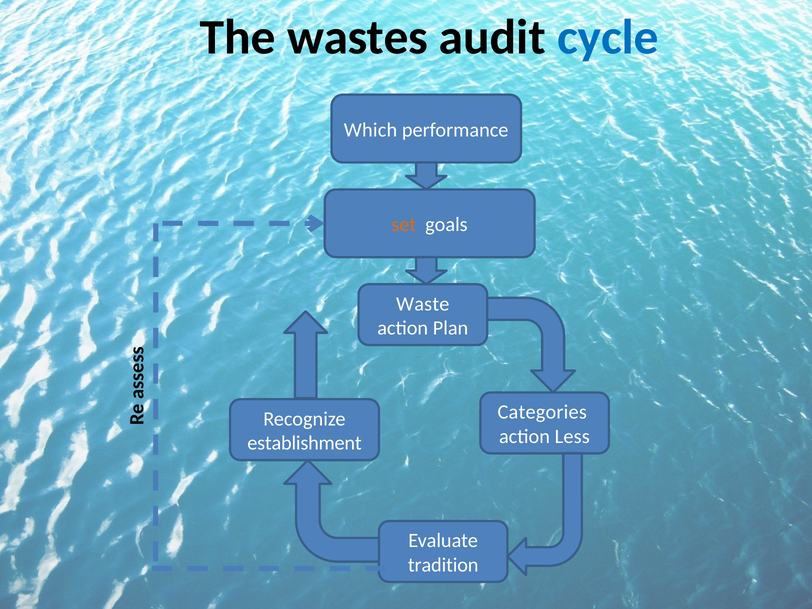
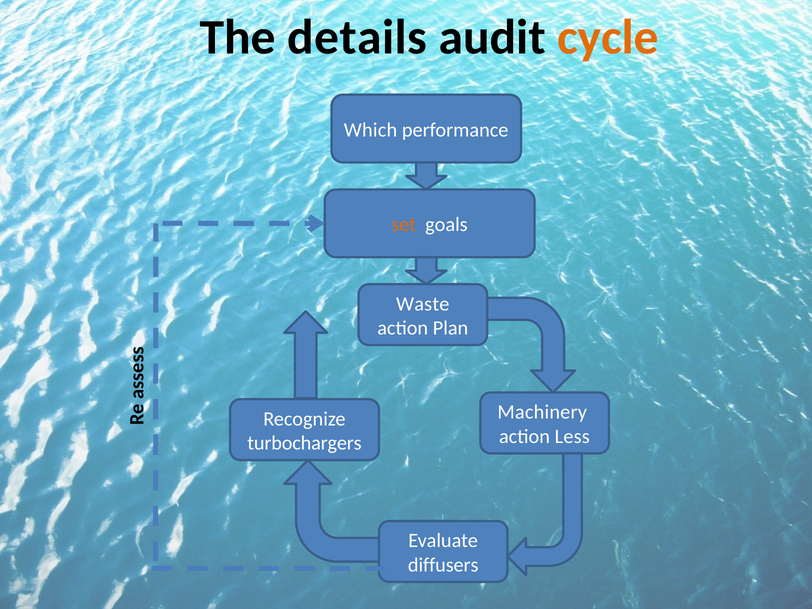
wastes: wastes -> details (357, 37)
cycle colour: blue -> orange (608, 37)
Categories: Categories -> Machinery (542, 412)
establishment: establishment -> turbochargers (305, 443)
tradition: tradition -> diffusers (443, 565)
